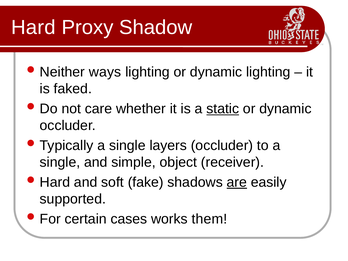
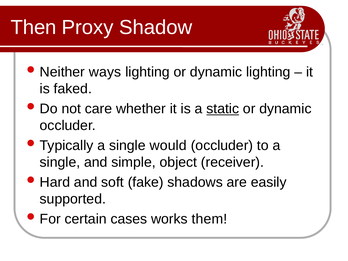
Hard: Hard -> Then (34, 28)
layers: layers -> would (168, 146)
are underline: present -> none (237, 182)
